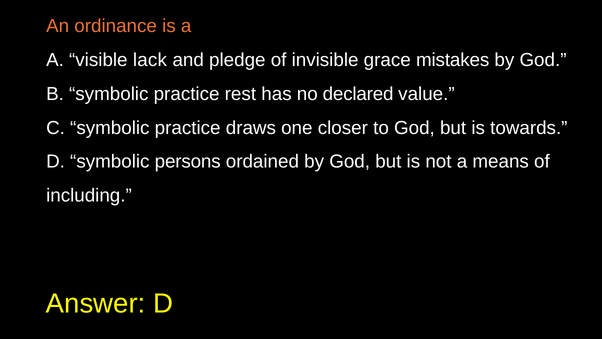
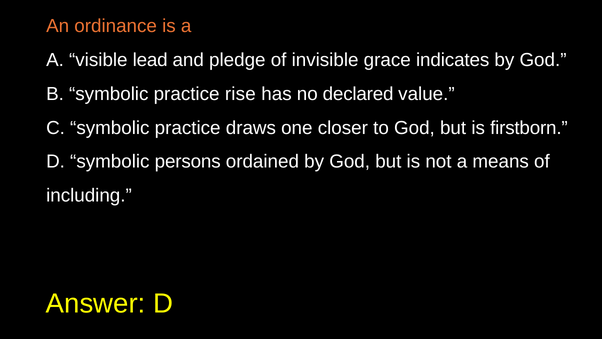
lack: lack -> lead (150, 60)
mistakes: mistakes -> indicates (453, 60)
rest: rest -> rise (240, 94)
towards: towards -> firstborn (529, 128)
